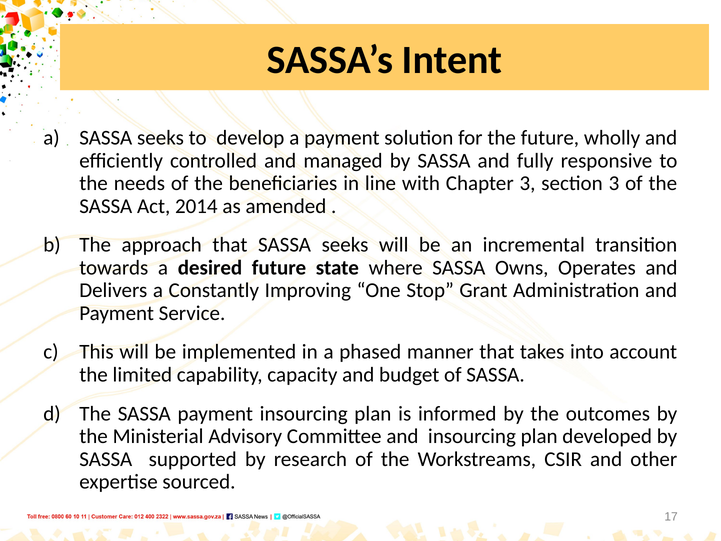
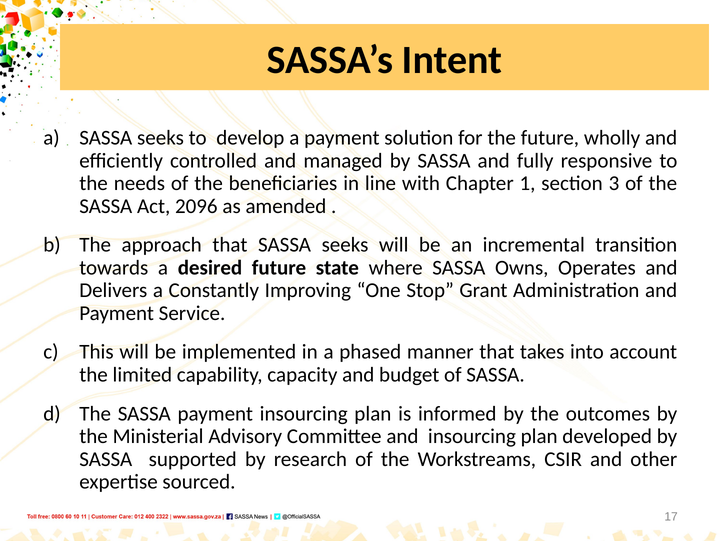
Chapter 3: 3 -> 1 (528, 183)
2014: 2014 -> 2096 (196, 206)
